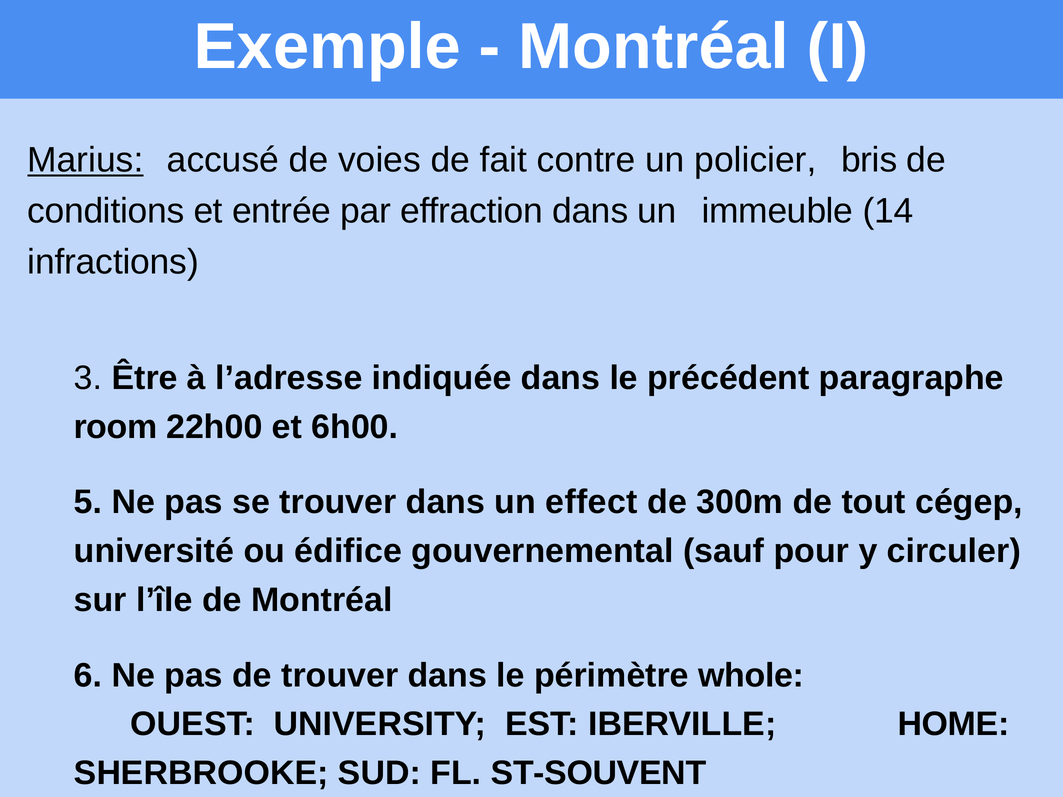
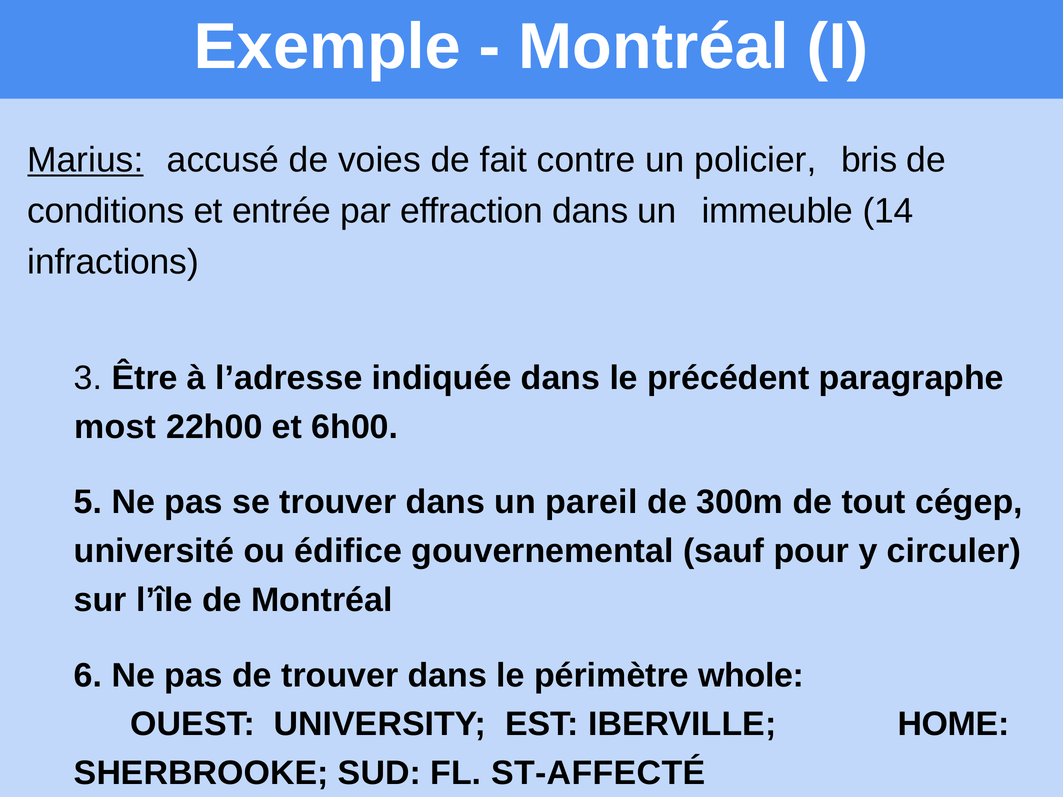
room: room -> most (115, 427)
effect: effect -> pareil (591, 502)
ST-SOUVENT: ST-SOUVENT -> ST-AFFECTÉ (598, 773)
